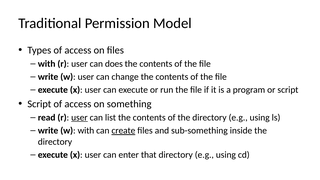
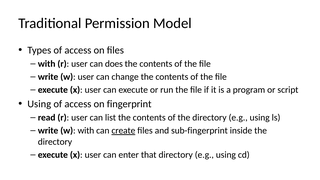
Script: Script -> Using (39, 104)
something: something -> fingerprint (129, 104)
user underline: present -> none (79, 118)
sub-something: sub-something -> sub-fingerprint (199, 131)
